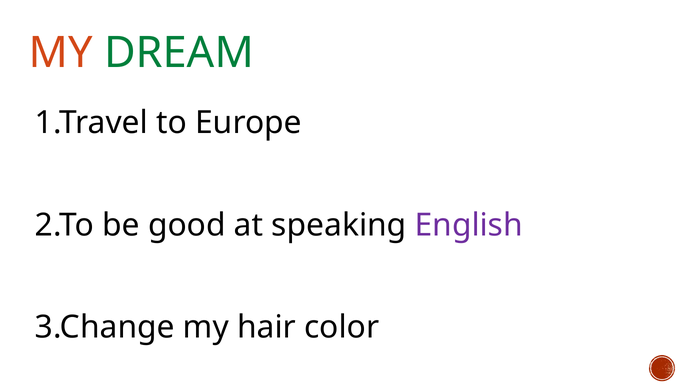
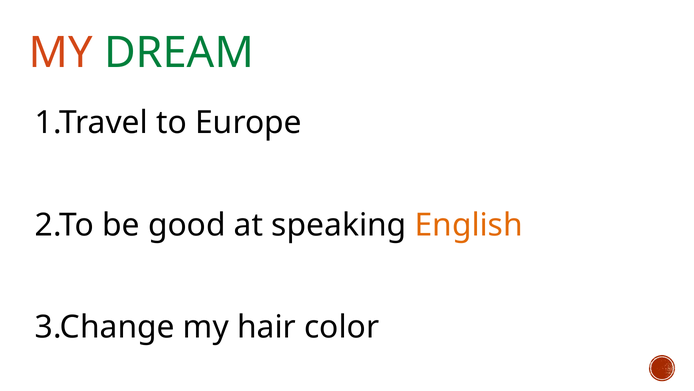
English colour: purple -> orange (469, 225)
